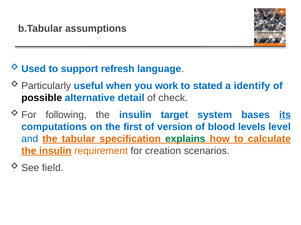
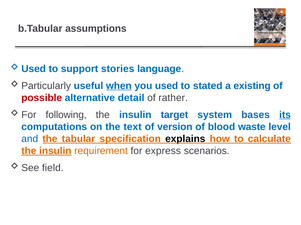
refresh: refresh -> stories (118, 69)
when underline: none -> present (119, 86)
work: work -> used (167, 86)
identify: identify -> existing (252, 86)
possible colour: black -> red (42, 98)
check: check -> rather (173, 98)
first: first -> text (133, 127)
levels: levels -> waste (252, 127)
explains colour: green -> black (185, 139)
creation: creation -> express (163, 151)
